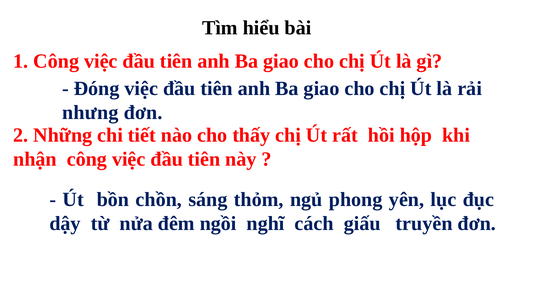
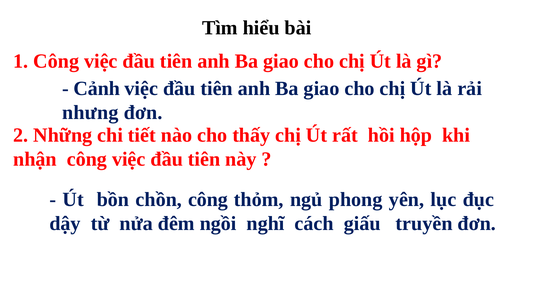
Đóng: Đóng -> Cảnh (97, 88)
chồn sáng: sáng -> công (208, 199)
